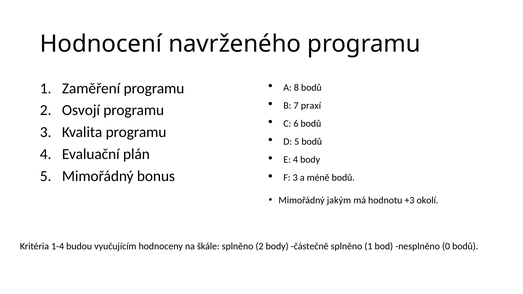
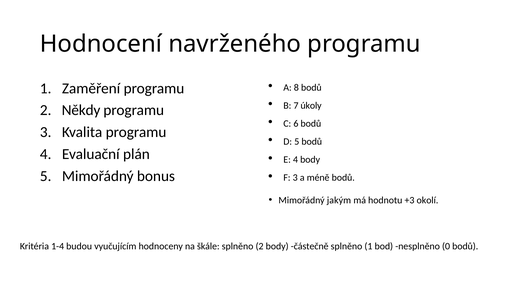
praxí: praxí -> úkoly (311, 106)
Osvojí: Osvojí -> Někdy (81, 110)
